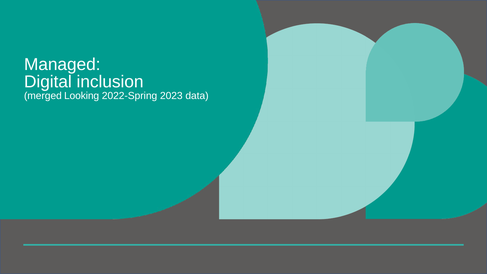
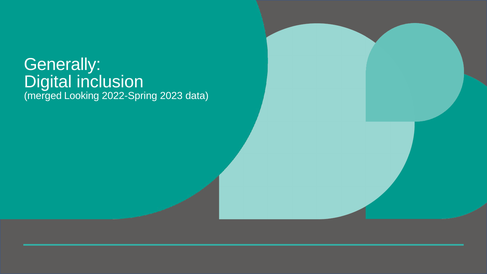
Managed: Managed -> Generally (62, 65)
